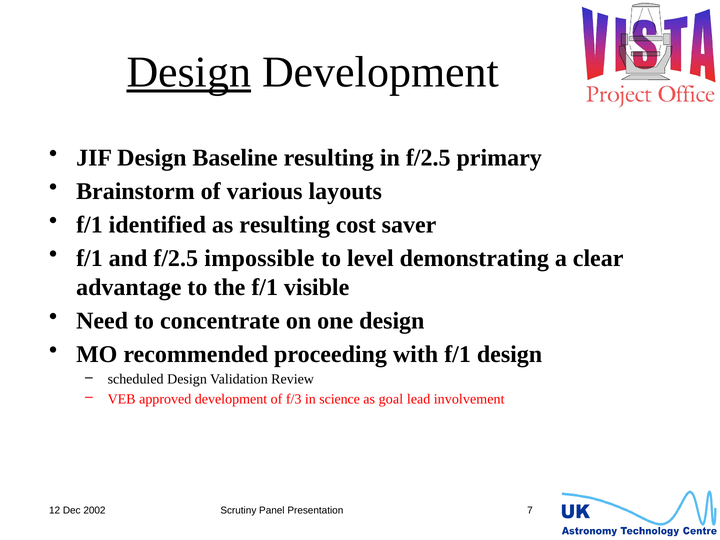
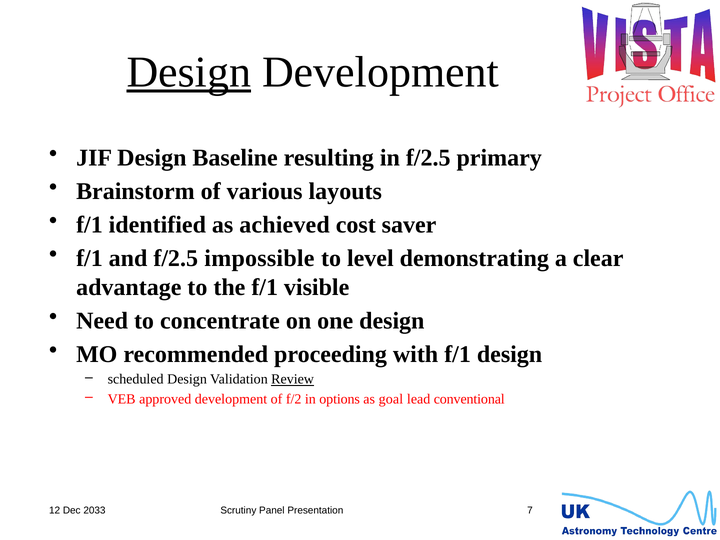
as resulting: resulting -> achieved (285, 225)
Review underline: none -> present (293, 379)
f/3: f/3 -> f/2 (294, 399)
science: science -> options (340, 399)
involvement: involvement -> conventional (469, 399)
2002: 2002 -> 2033 (94, 511)
